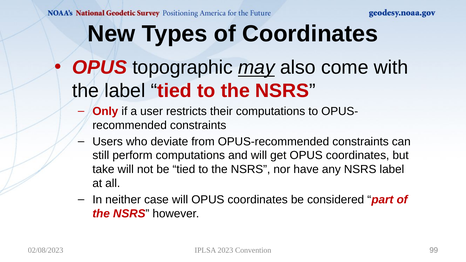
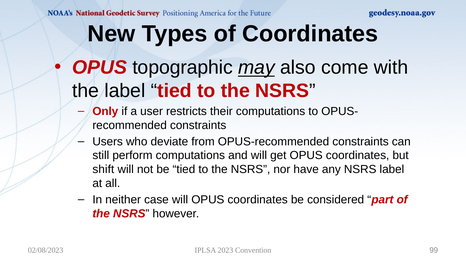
take: take -> shift (103, 170)
